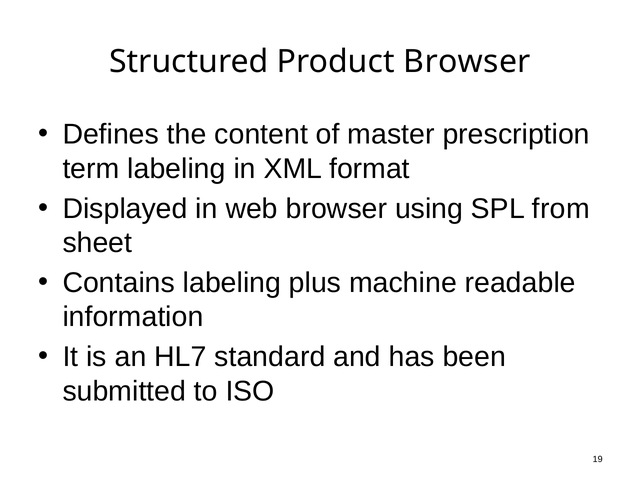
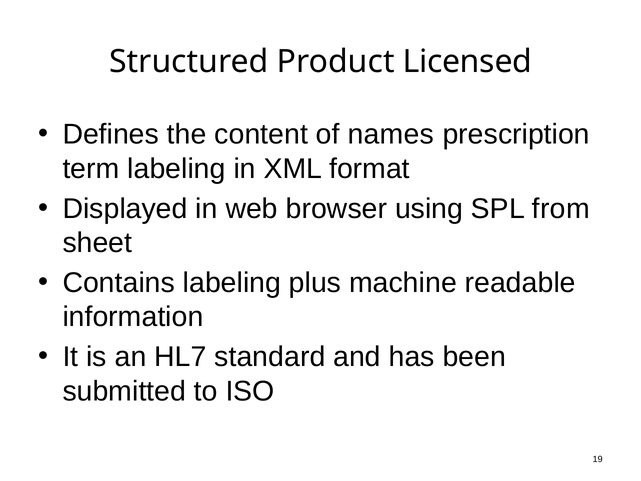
Product Browser: Browser -> Licensed (467, 62)
master: master -> names (391, 134)
